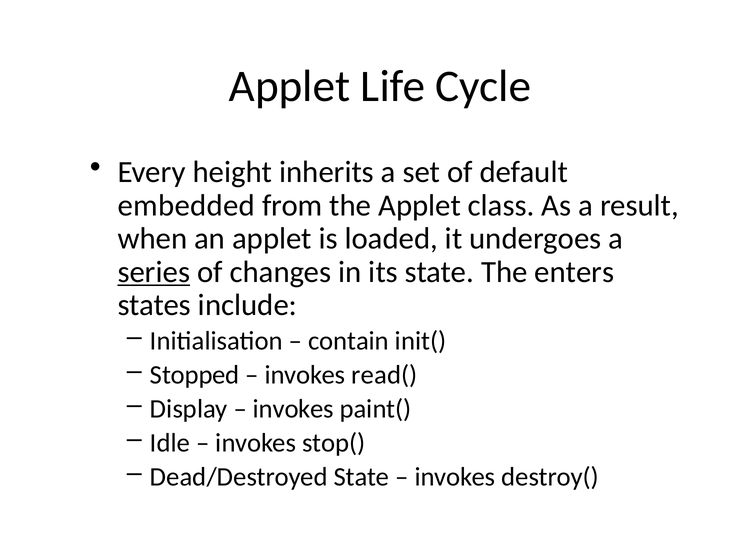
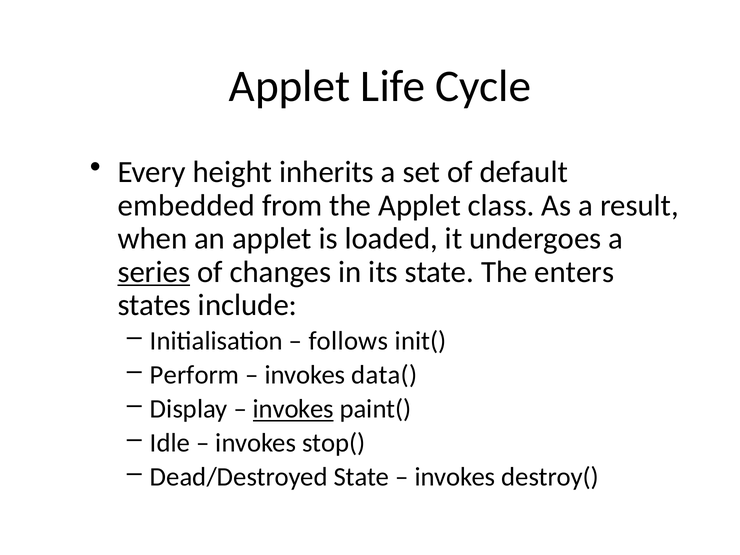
contain: contain -> follows (348, 341)
Stopped: Stopped -> Perform (195, 375)
read(: read( -> data( (384, 375)
invokes underline: none -> present (293, 409)
